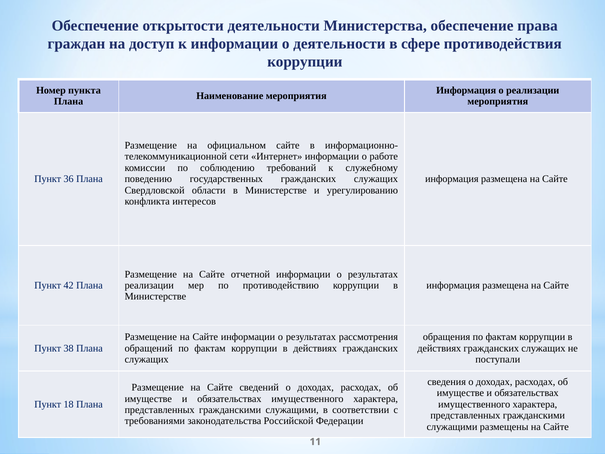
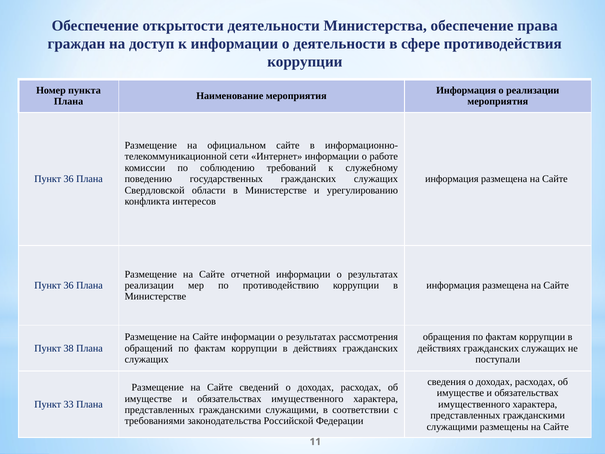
42: 42 -> 36 (69, 285)
18: 18 -> 33 (69, 404)
